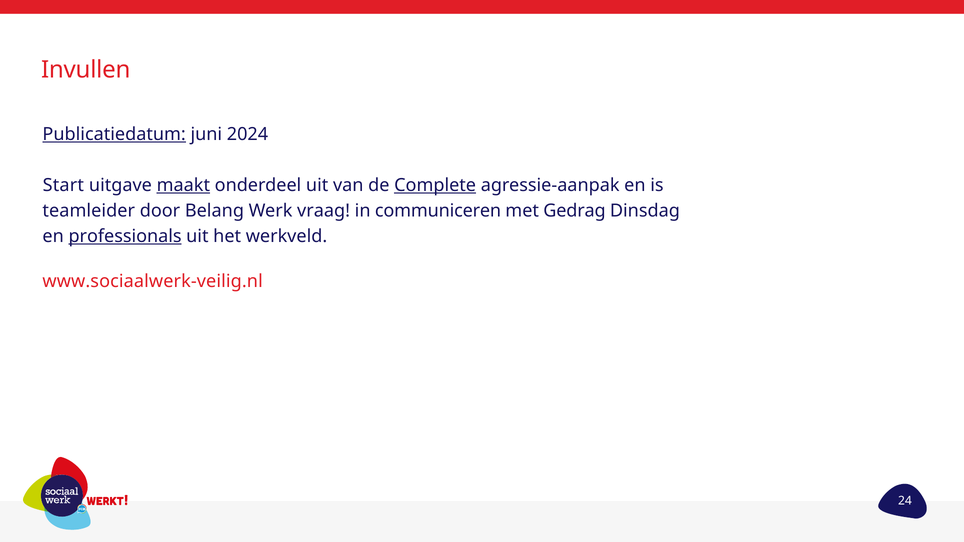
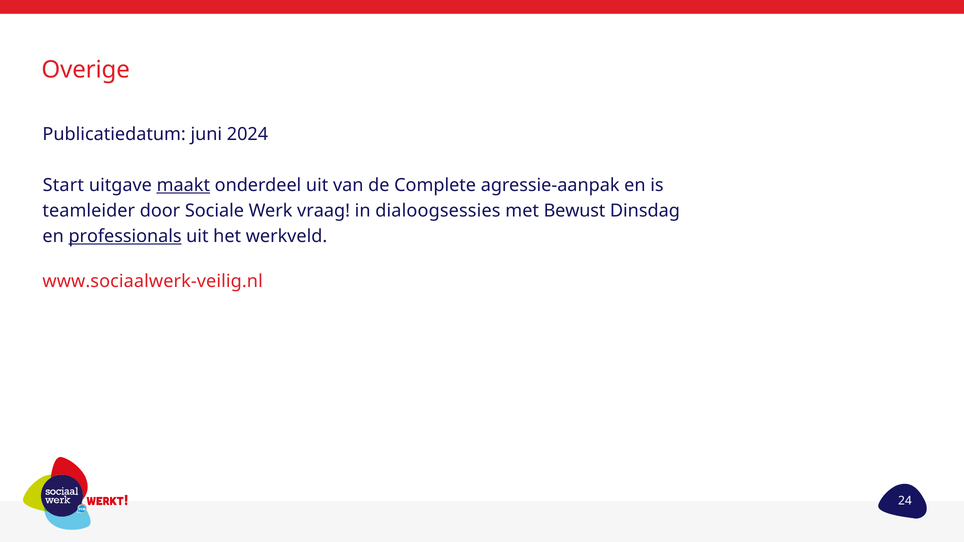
Invullen: Invullen -> Overige (86, 70)
Publicatiedatum underline: present -> none (114, 134)
Complete underline: present -> none (435, 185)
Belang: Belang -> Sociale (214, 211)
communiceren: communiceren -> dialoogsessies (438, 211)
Gedrag: Gedrag -> Bewust (574, 211)
